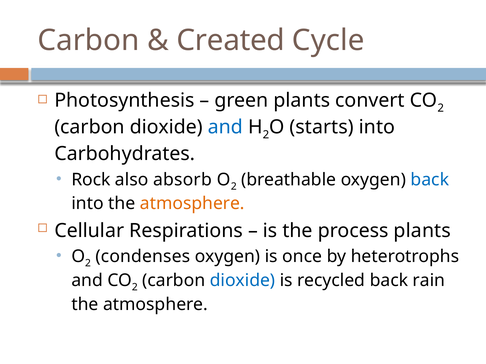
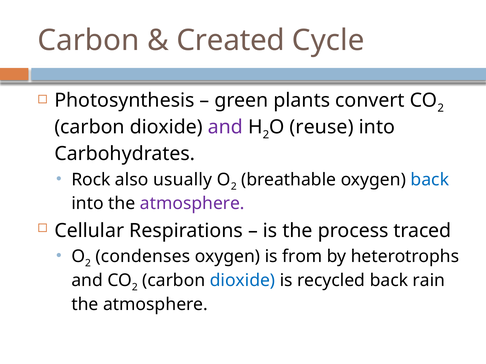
and colour: blue -> purple (225, 127)
starts: starts -> reuse (322, 127)
absorb: absorb -> usually (183, 180)
atmosphere colour: orange -> purple (192, 204)
process plants: plants -> traced (422, 231)
once: once -> from (302, 257)
